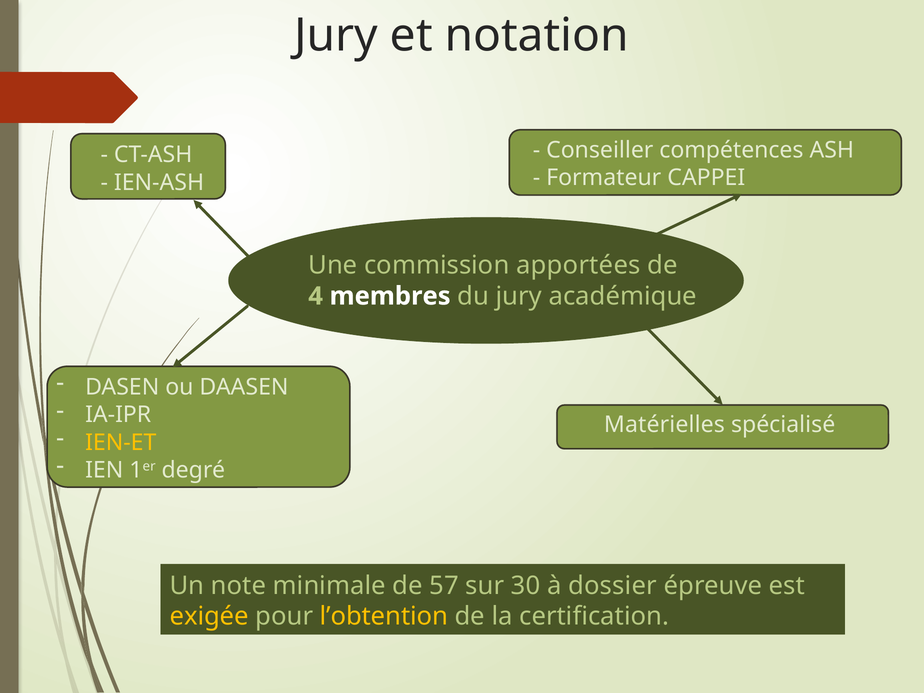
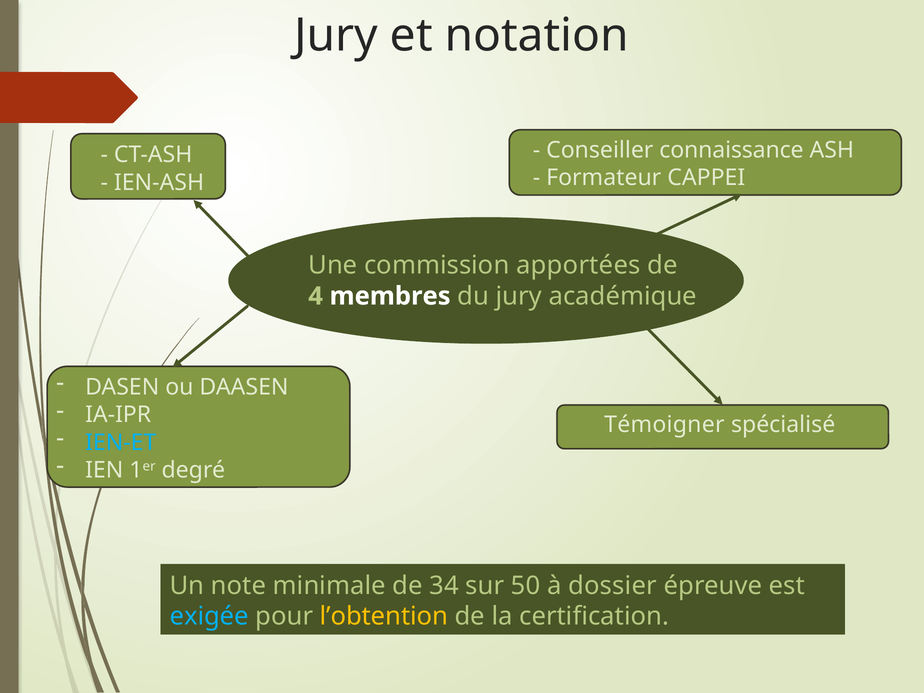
compétences: compétences -> connaissance (731, 150)
Matérielles: Matérielles -> Témoigner (664, 425)
IEN-ET colour: yellow -> light blue (121, 442)
57: 57 -> 34 (444, 586)
30: 30 -> 50 (526, 586)
exigée colour: yellow -> light blue (209, 616)
